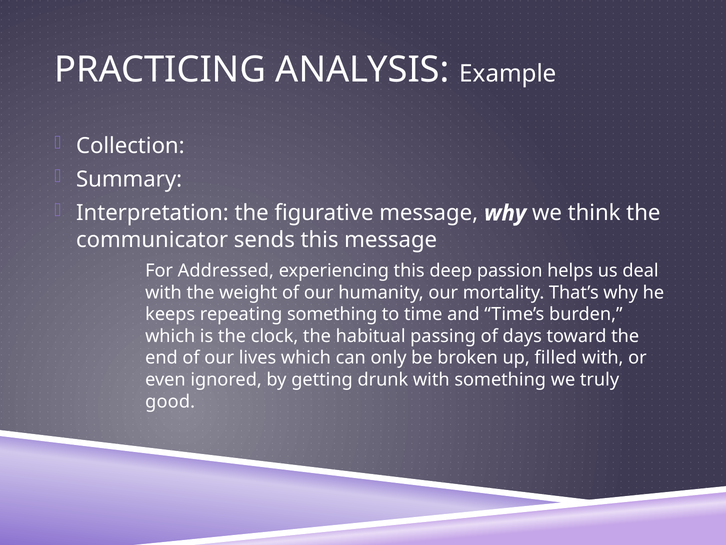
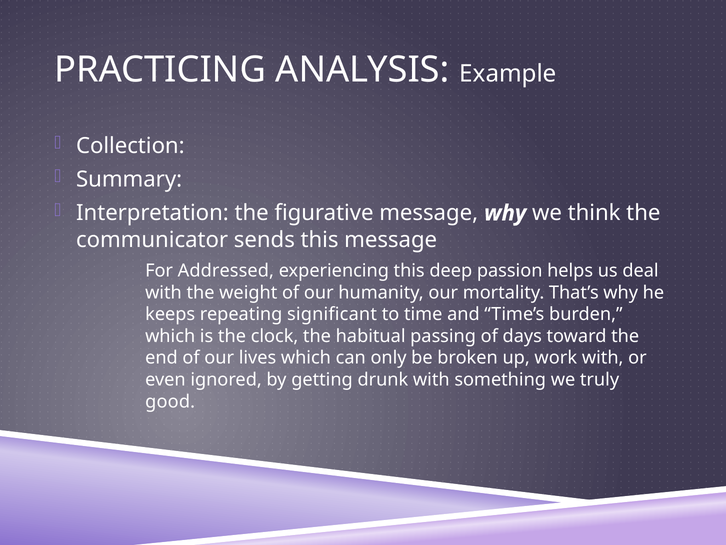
repeating something: something -> significant (332, 314)
filled: filled -> work (556, 358)
